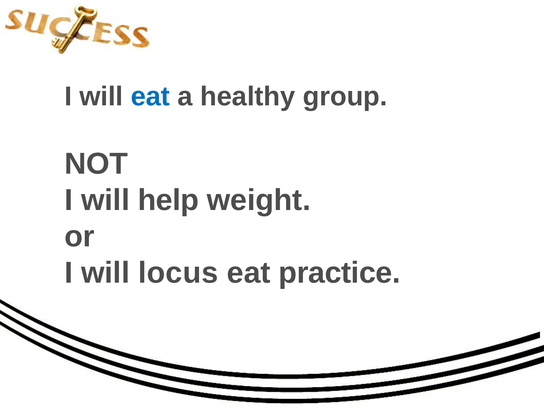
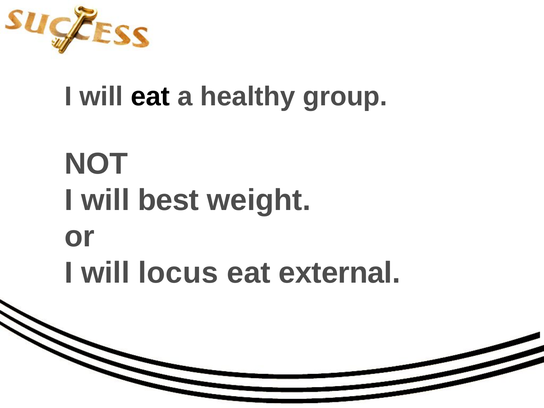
eat colour: blue -> black (150, 97)
help: help -> best (168, 200)
practice: practice -> external (340, 273)
